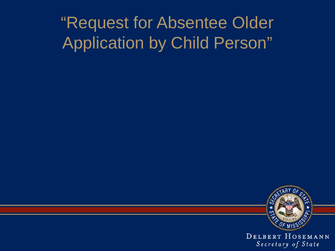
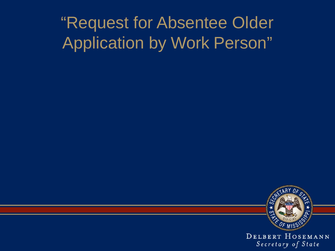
Child: Child -> Work (190, 43)
